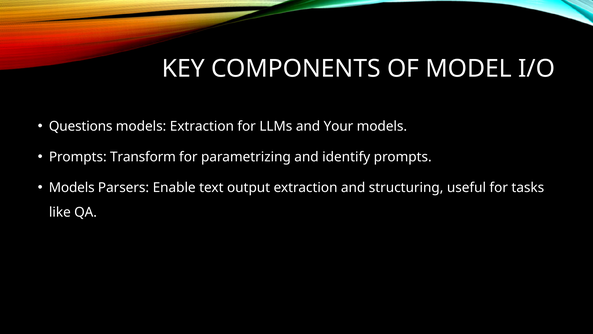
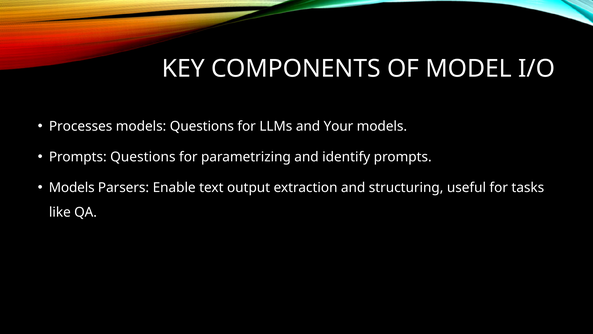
Questions: Questions -> Processes (81, 126)
models Extraction: Extraction -> Questions (202, 126)
Prompts Transform: Transform -> Questions (143, 157)
